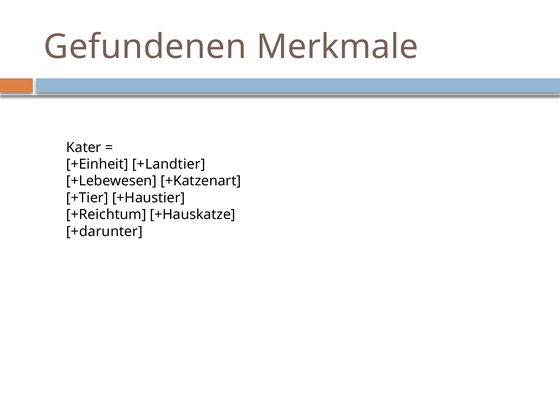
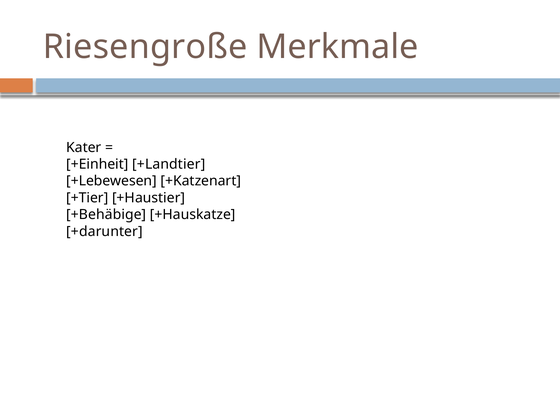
Gefundenen: Gefundenen -> Riesengroße (145, 47)
+Reichtum: +Reichtum -> +Behäbige (106, 215)
